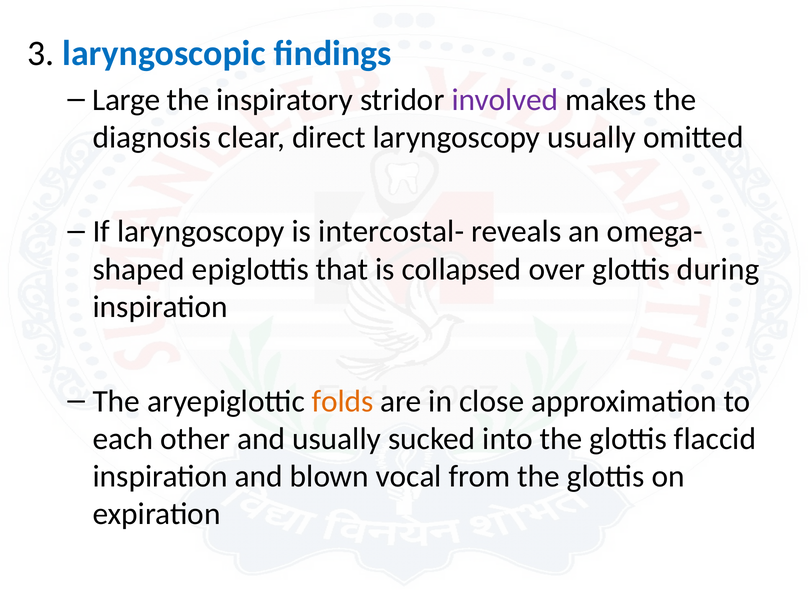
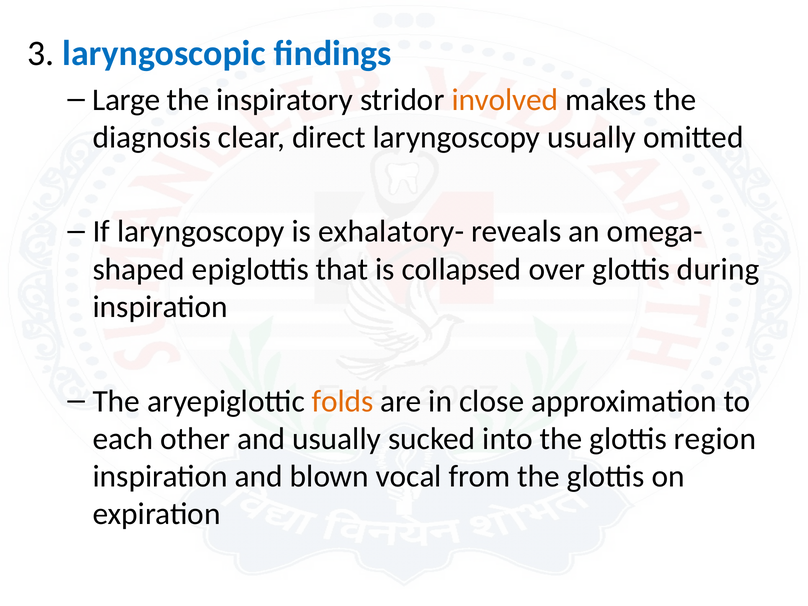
involved colour: purple -> orange (505, 100)
intercostal-: intercostal- -> exhalatory- (391, 232)
flaccid: flaccid -> region (715, 439)
